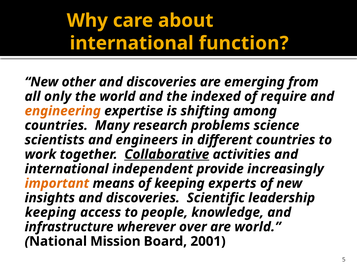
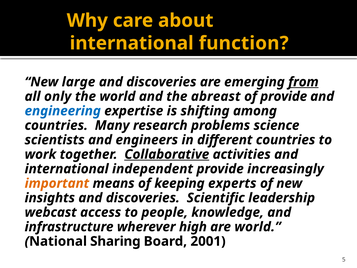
other: other -> large (79, 82)
from underline: none -> present (303, 82)
indexed: indexed -> abreast (216, 96)
of require: require -> provide (284, 96)
engineering colour: orange -> blue (63, 111)
keeping: keeping -> webcast (51, 212)
over: over -> high (193, 227)
Mission: Mission -> Sharing (115, 241)
